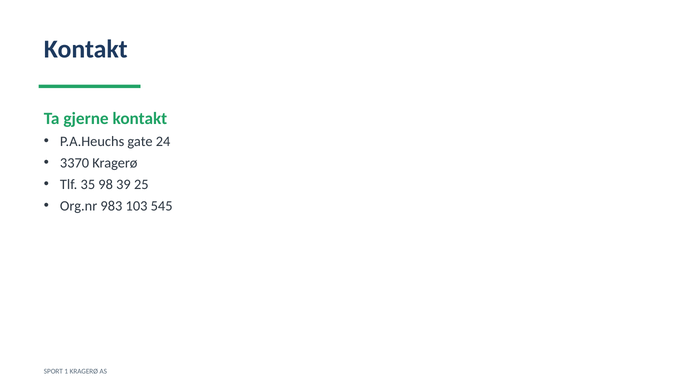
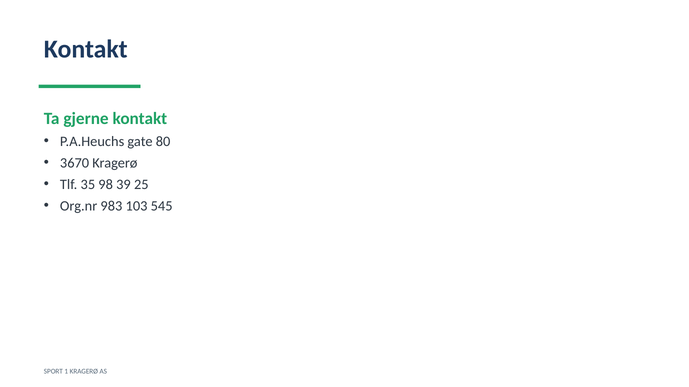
24: 24 -> 80 (163, 142)
3370: 3370 -> 3670 (75, 163)
